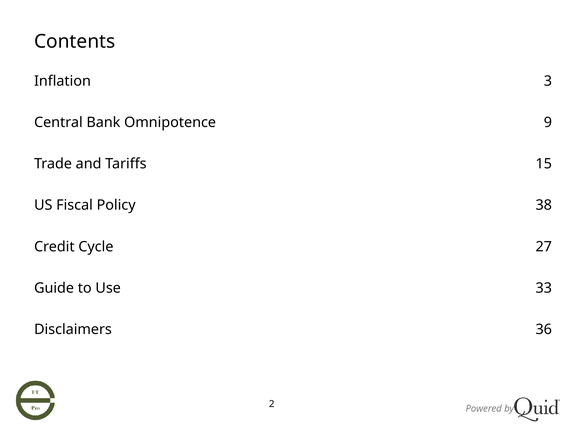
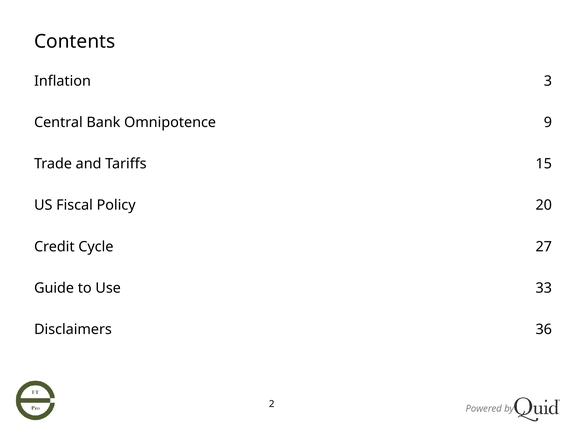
38: 38 -> 20 (544, 205)
